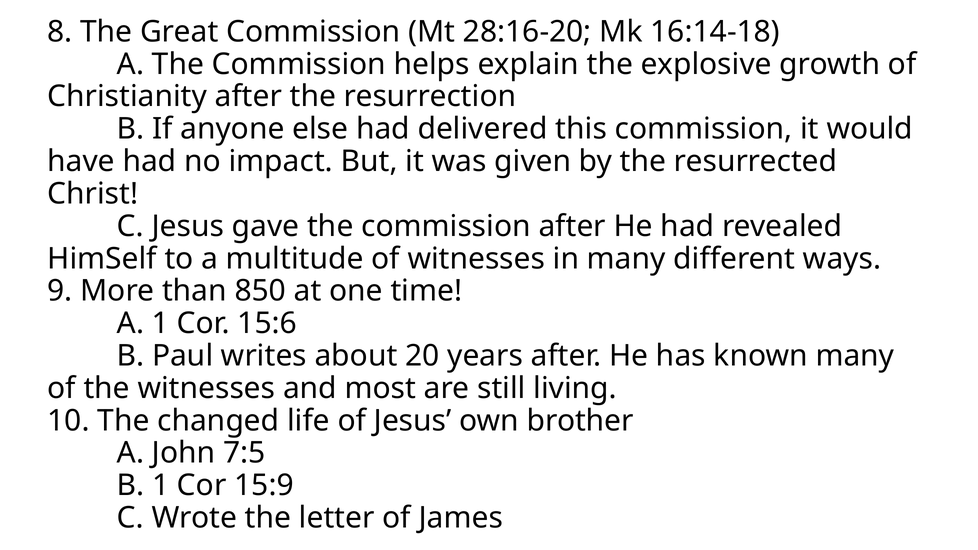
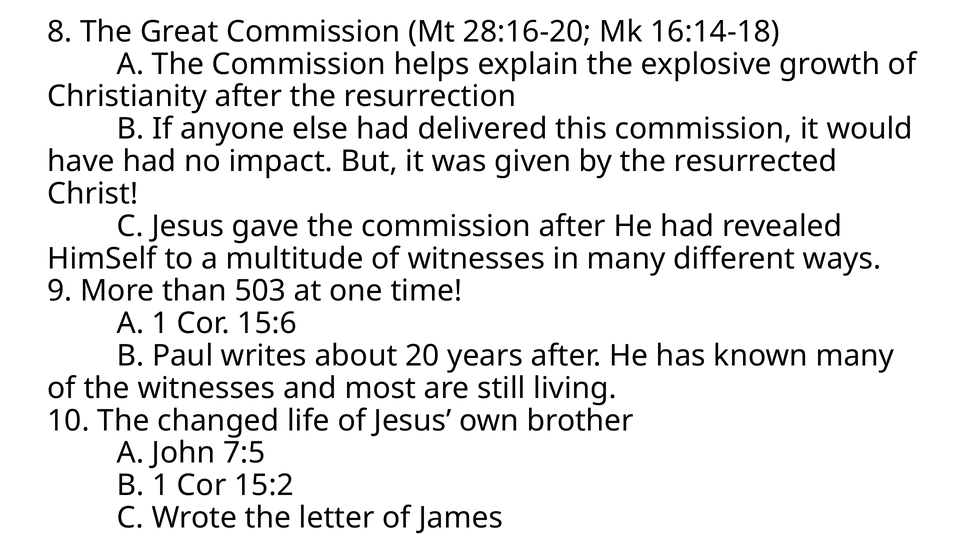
850: 850 -> 503 (260, 291)
15:9: 15:9 -> 15:2 (264, 486)
